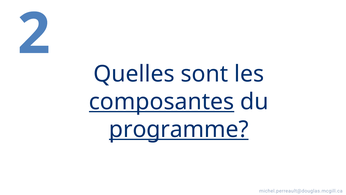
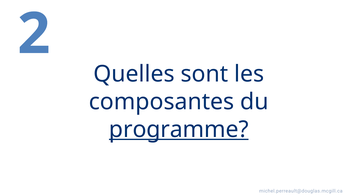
composantes underline: present -> none (162, 102)
